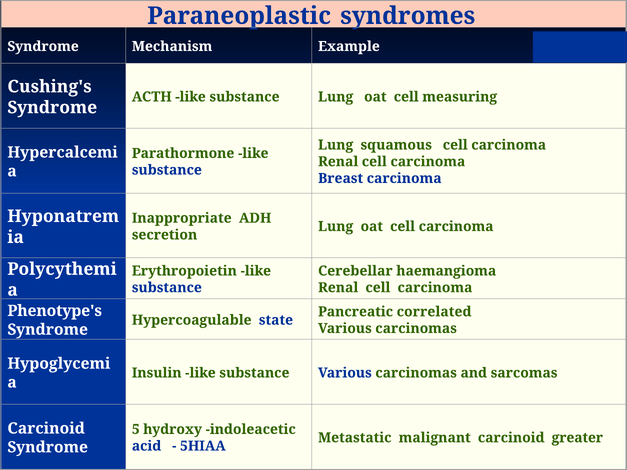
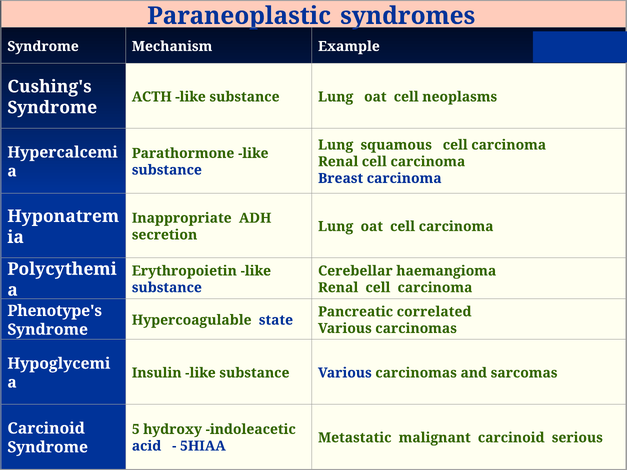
measuring: measuring -> neoplasms (460, 97)
greater: greater -> serious (577, 438)
